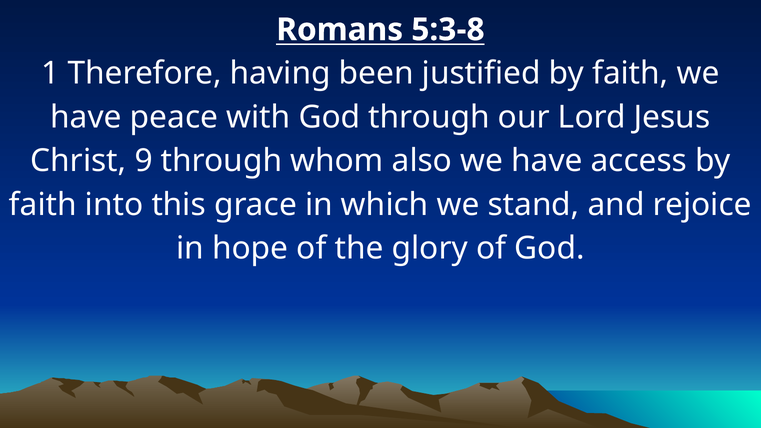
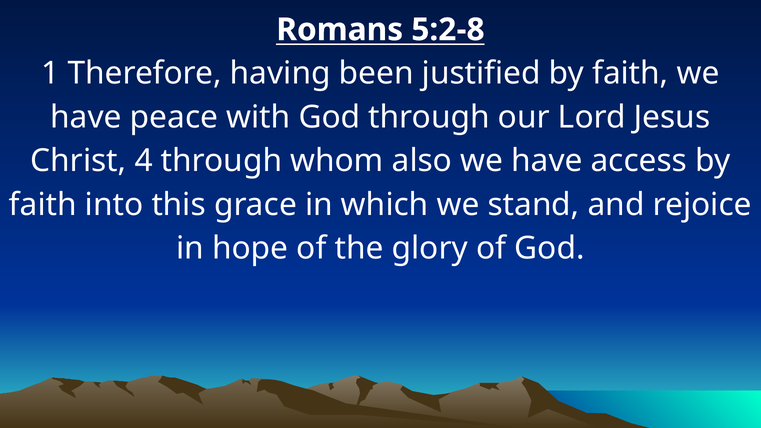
5:3-8: 5:3-8 -> 5:2-8 (448, 30)
9: 9 -> 4 (144, 161)
